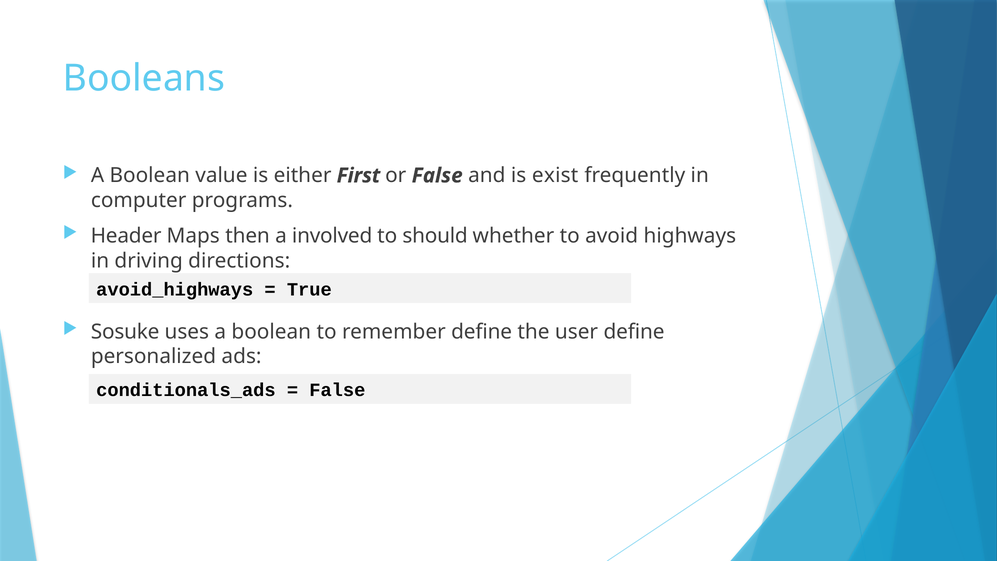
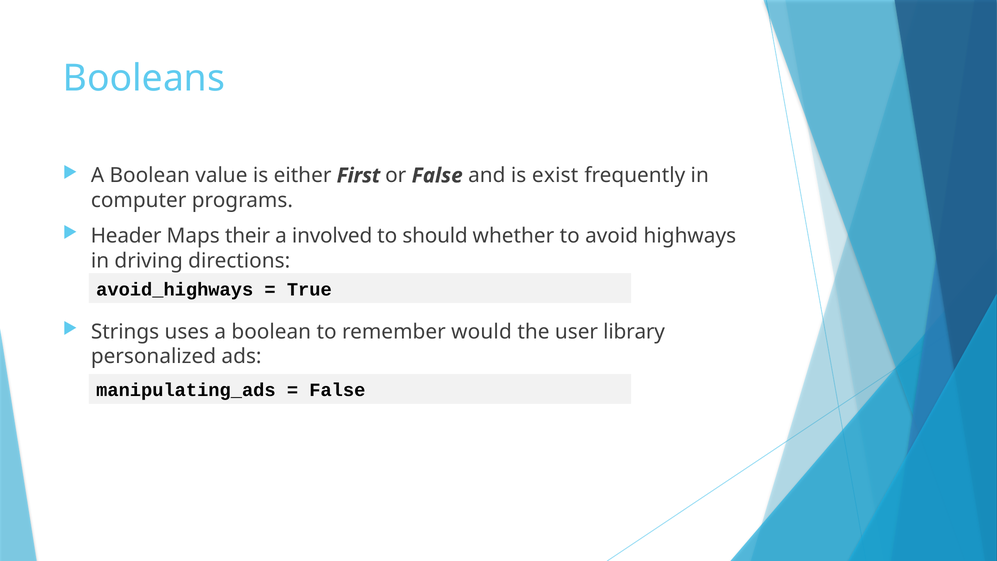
then: then -> their (248, 236)
Sosuke: Sosuke -> Strings (125, 332)
remember define: define -> would (481, 332)
user define: define -> library (634, 332)
conditionals_ads: conditionals_ads -> manipulating_ads (186, 390)
